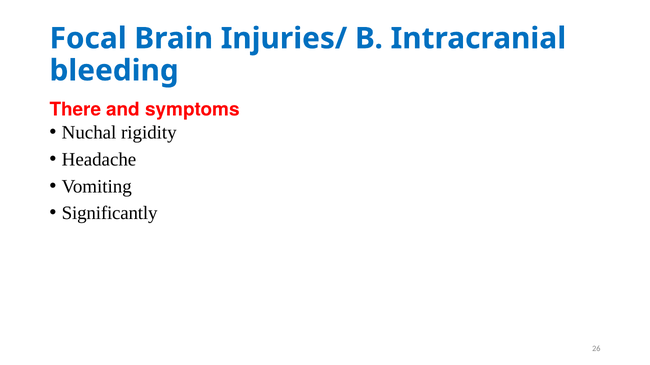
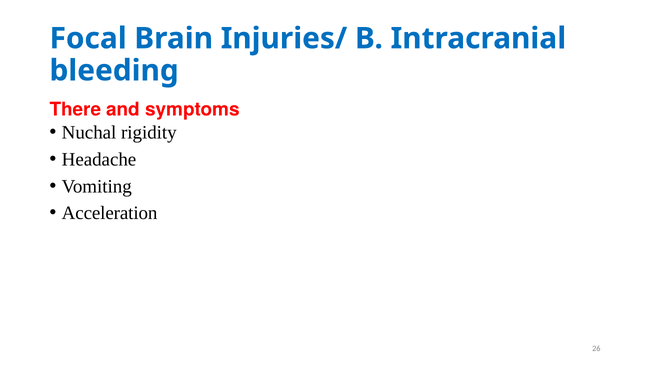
Significantly: Significantly -> Acceleration (110, 213)
